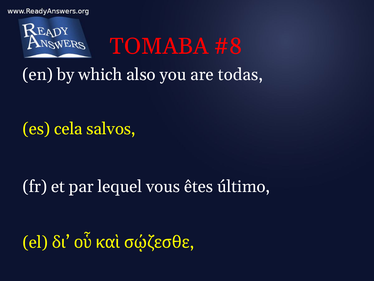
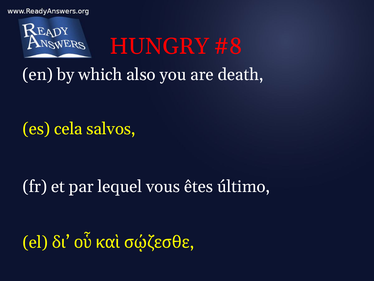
TOMABA: TOMABA -> HUNGRY (159, 46)
todas: todas -> death (241, 75)
